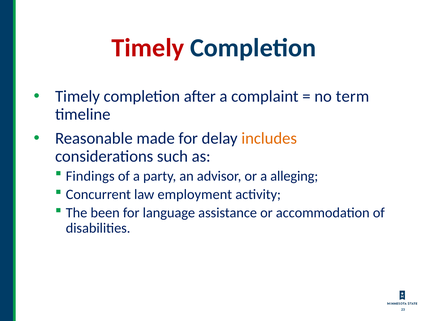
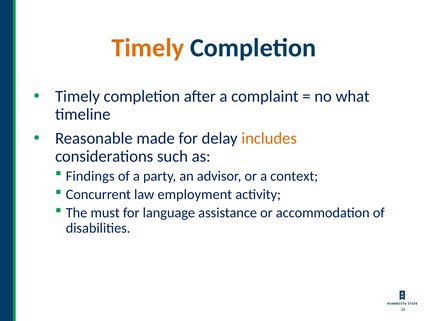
Timely colour: red -> orange (148, 48)
term: term -> what (353, 96)
alleging: alleging -> context (294, 176)
been: been -> must (105, 213)
